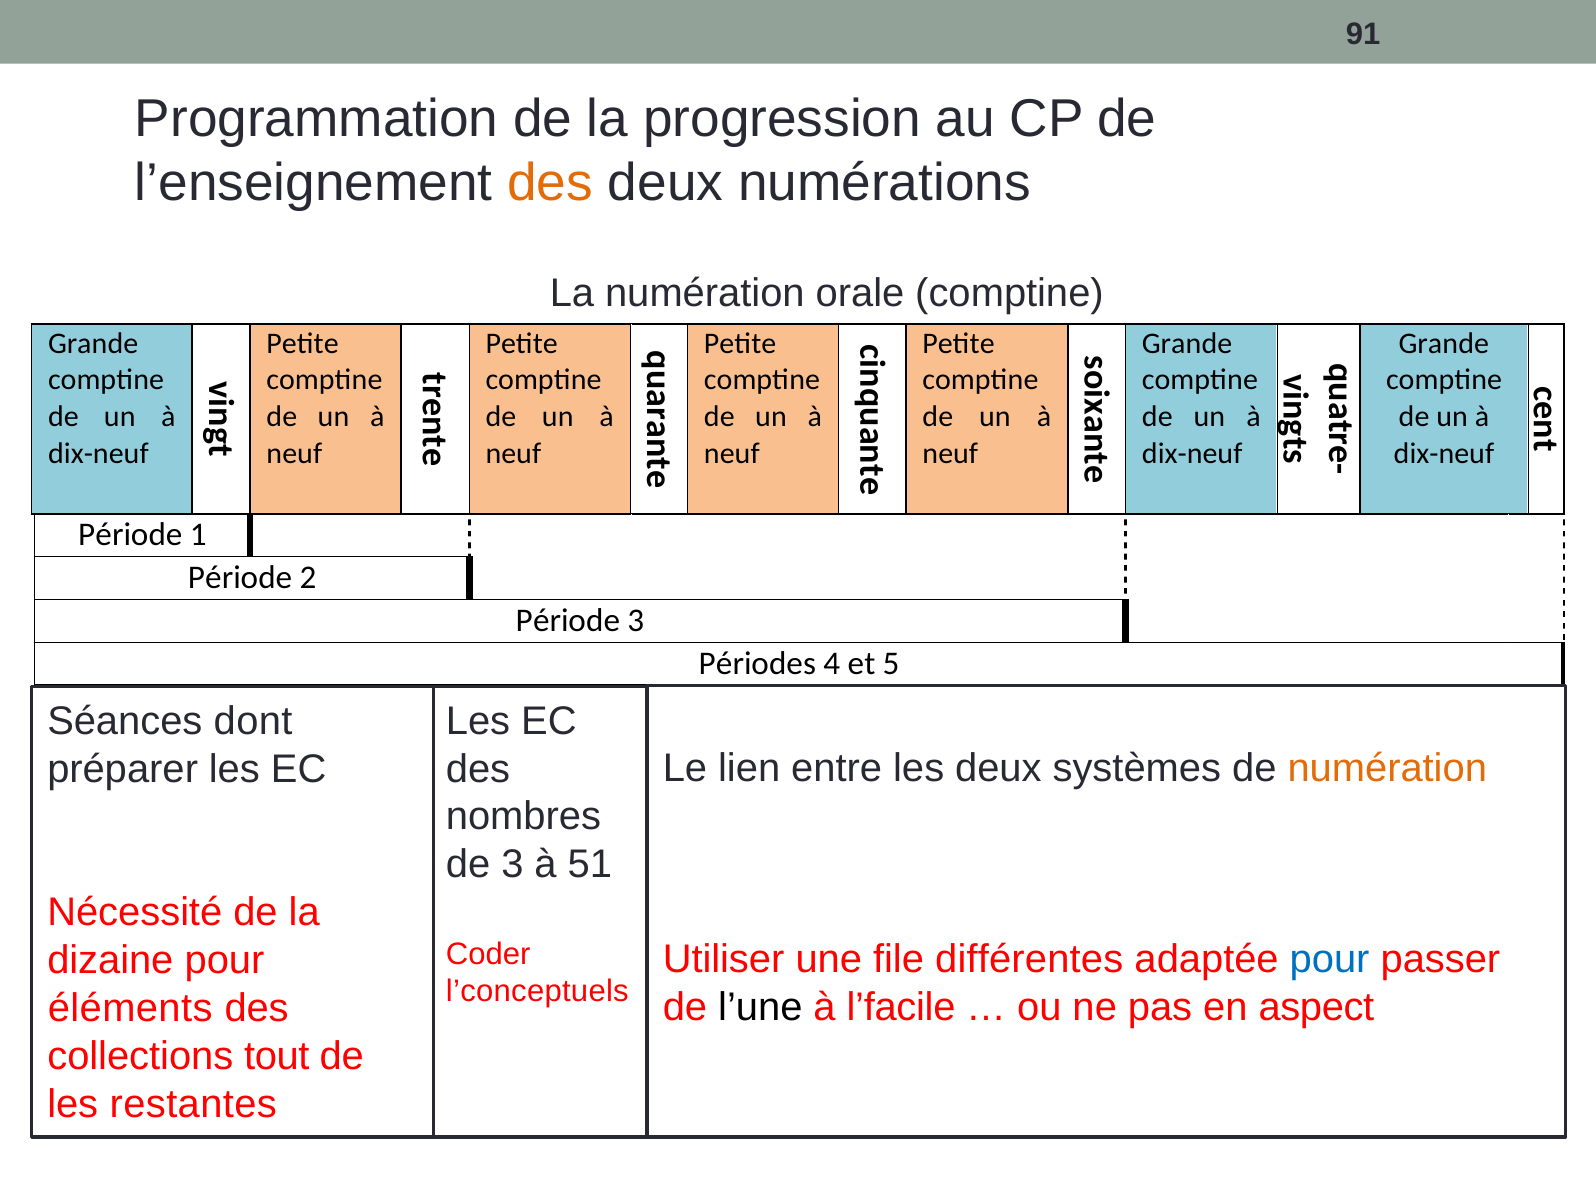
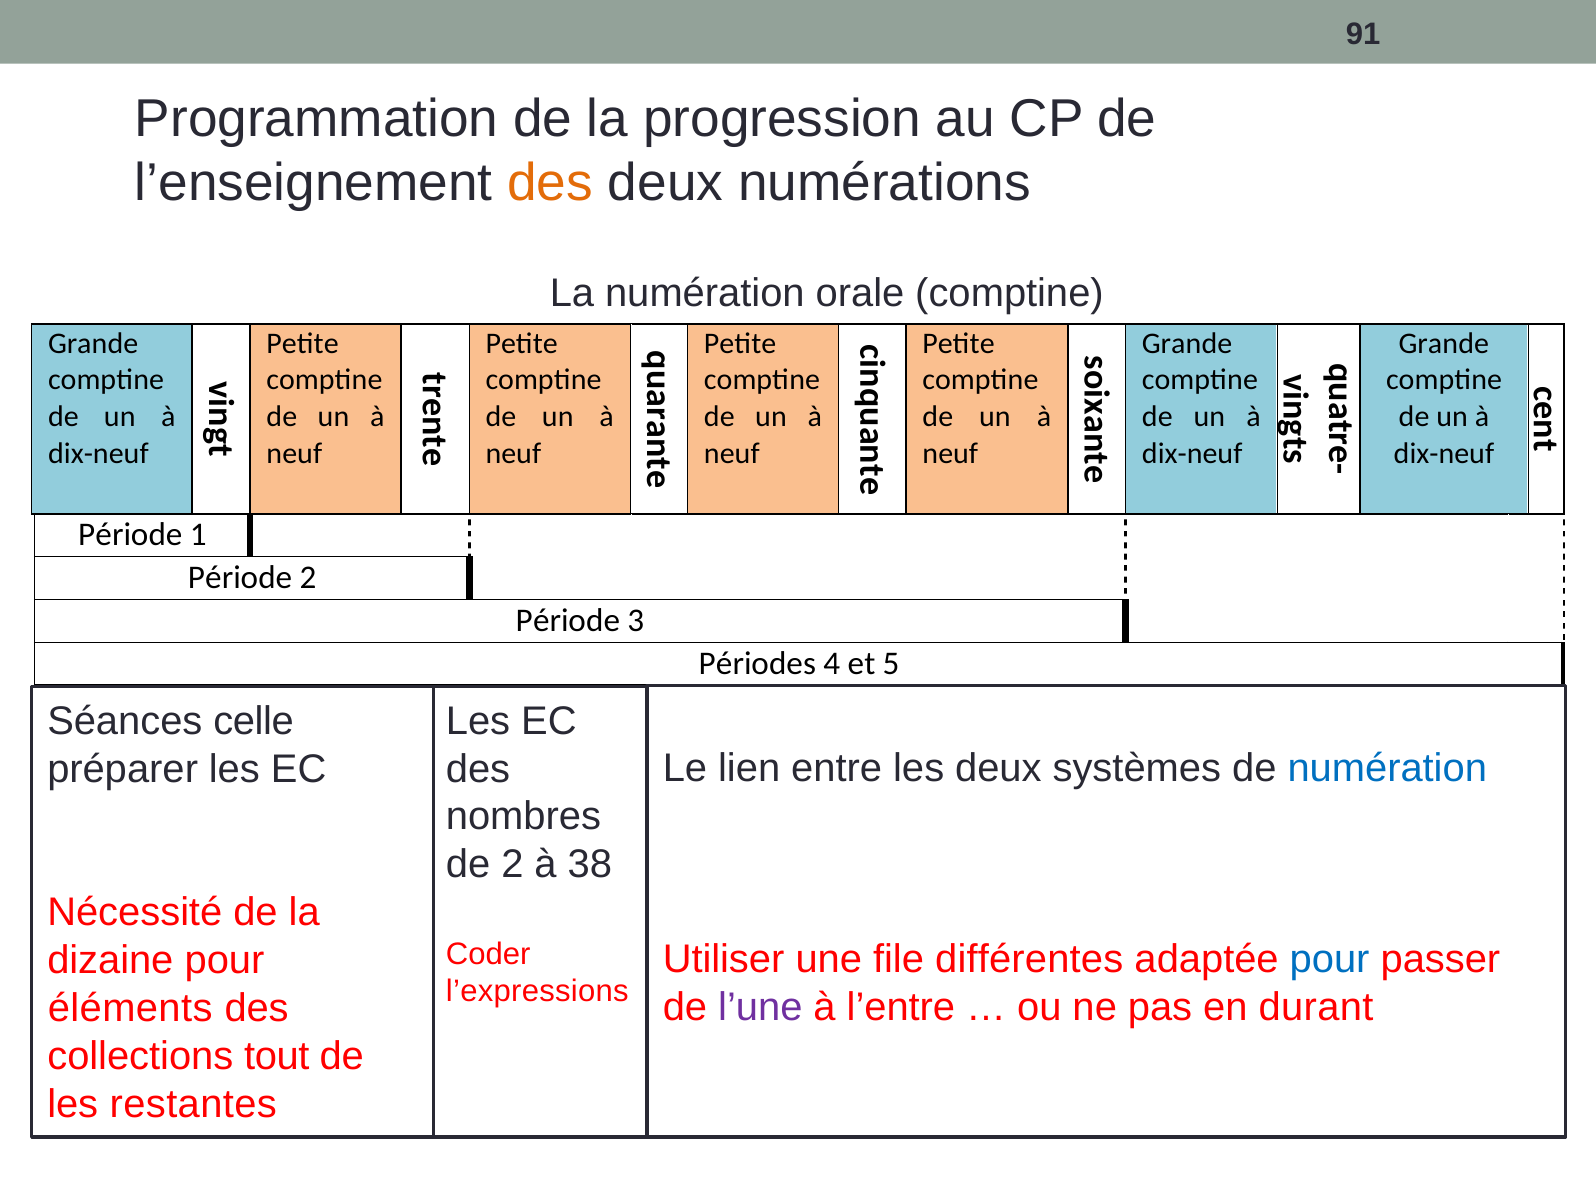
dont: dont -> celle (254, 721)
numération colour: orange -> blue (1387, 768)
de 3: 3 -> 2 (512, 865)
51: 51 -> 38 (590, 865)
l’conceptuels: l’conceptuels -> l’expressions (537, 992)
l’une colour: black -> purple (760, 1008)
l’facile: l’facile -> l’entre (901, 1008)
aspect: aspect -> durant (1316, 1008)
